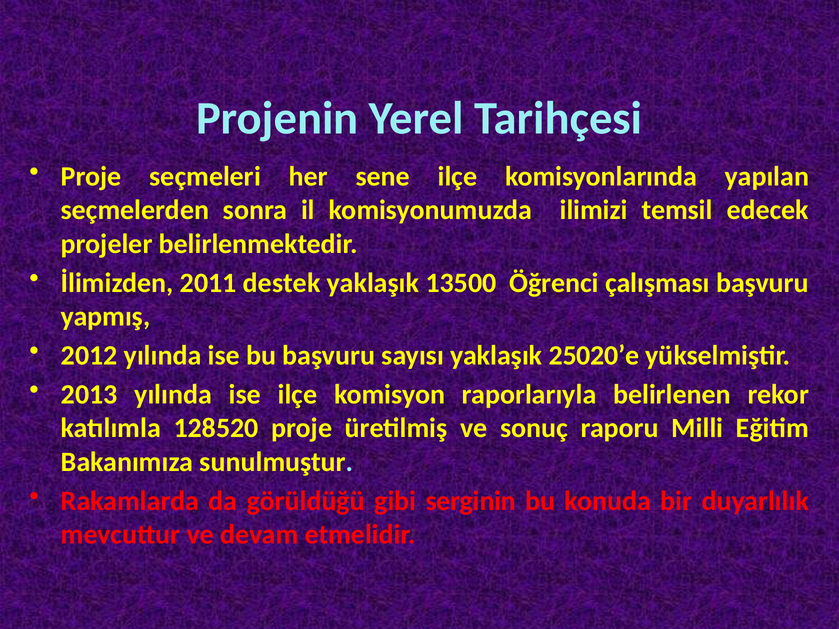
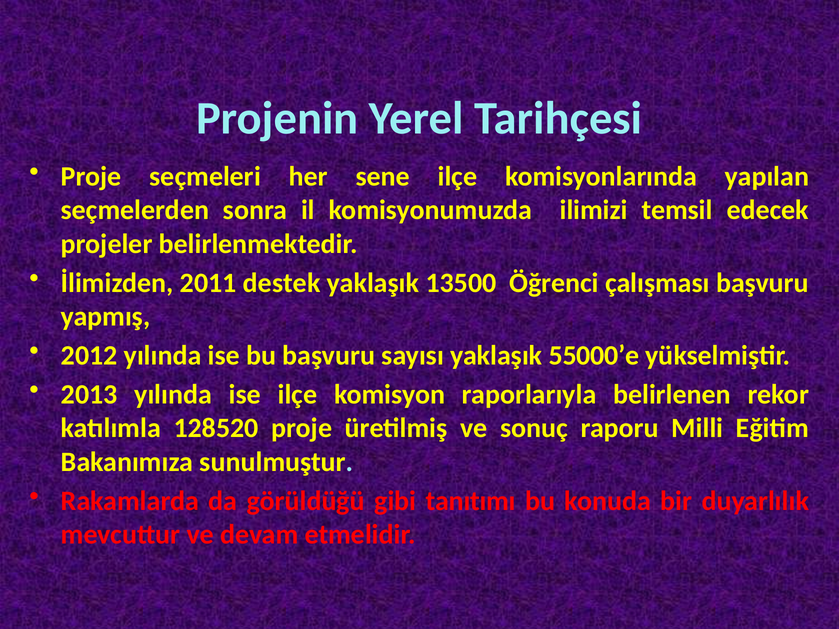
25020’e: 25020’e -> 55000’e (594, 356)
serginin: serginin -> tanıtımı (471, 501)
